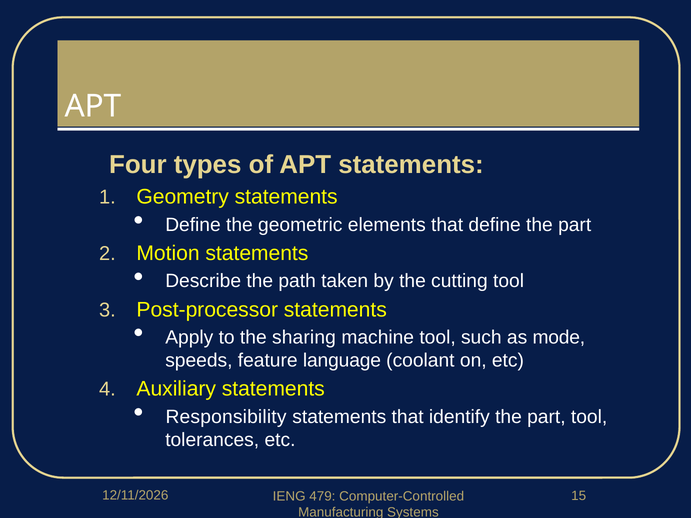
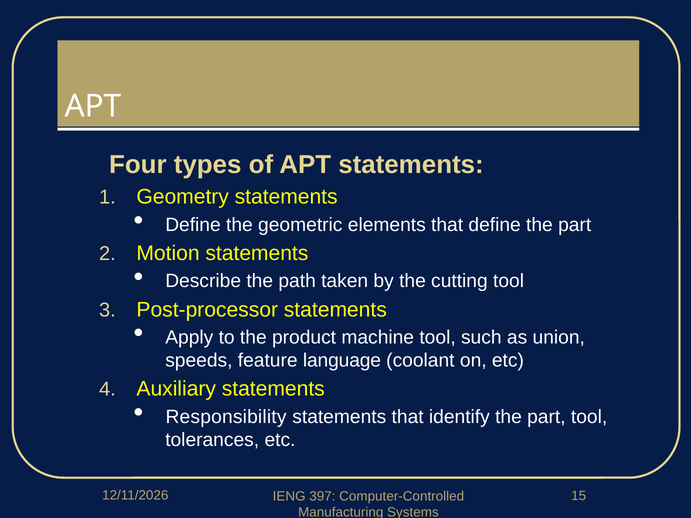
sharing: sharing -> product (304, 338)
mode: mode -> union (559, 338)
479: 479 -> 397 (322, 496)
